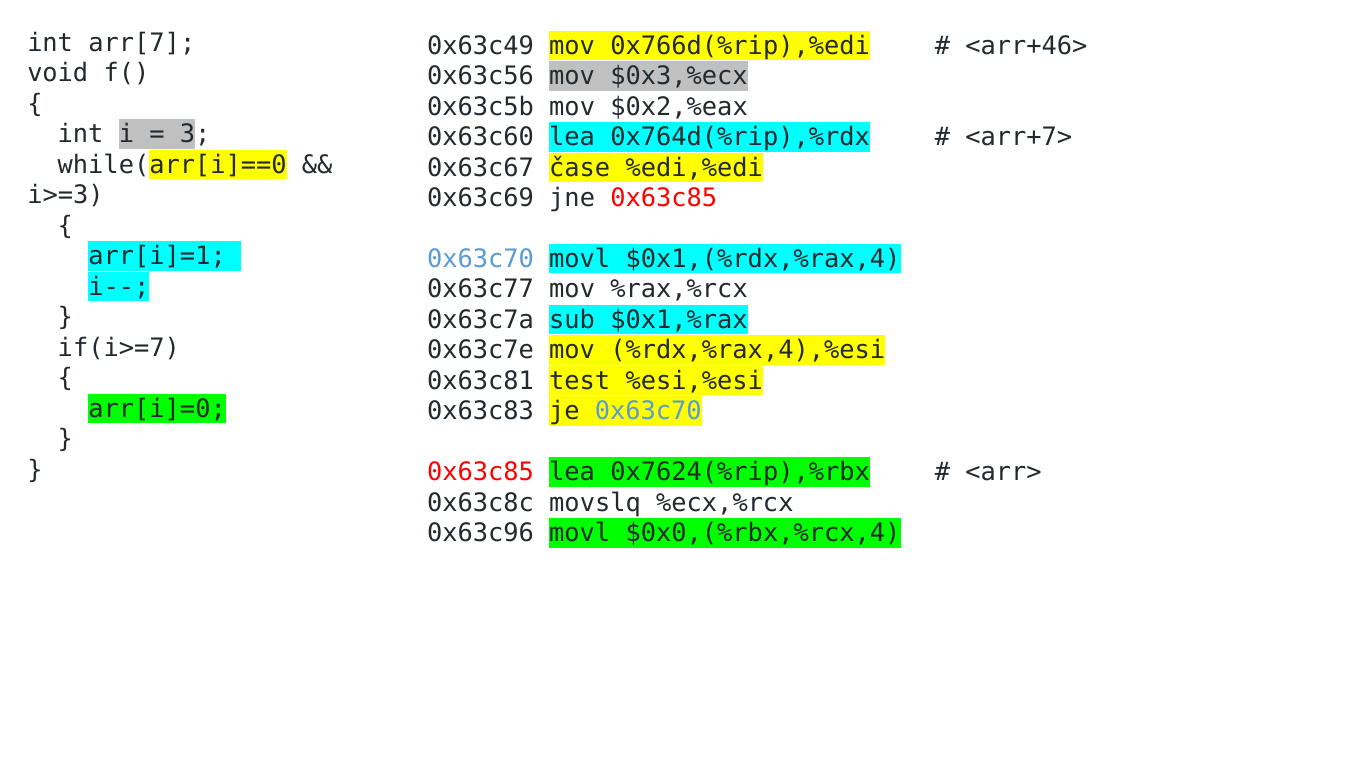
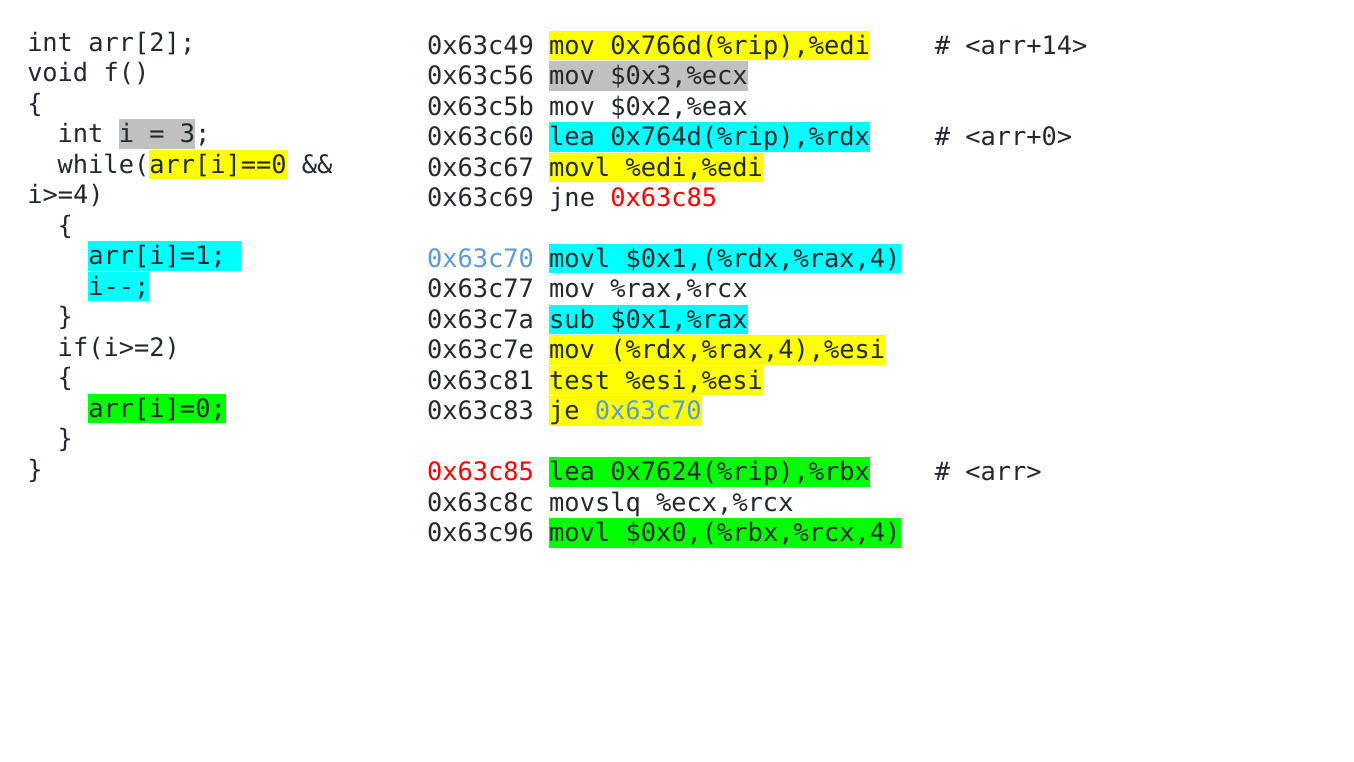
arr[7: arr[7 -> arr[2 (142, 43)
<arr+46>: <arr+46> -> <arr+14> (1026, 46)
<arr+7>: <arr+7> -> <arr+0> (1019, 137)
0x63c67 čase: čase -> movl (580, 168)
i>=3: i>=3 -> i>=4 (65, 195)
if(i>=7: if(i>=7 -> if(i>=2 (119, 348)
